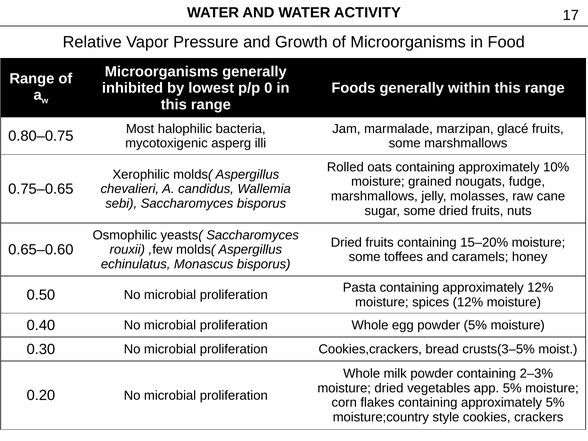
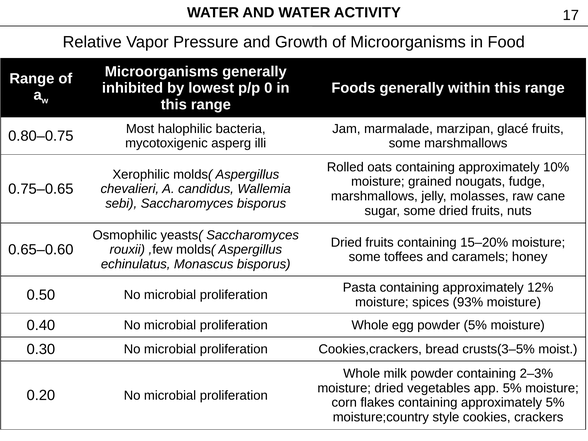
spices 12%: 12% -> 93% (468, 302)
